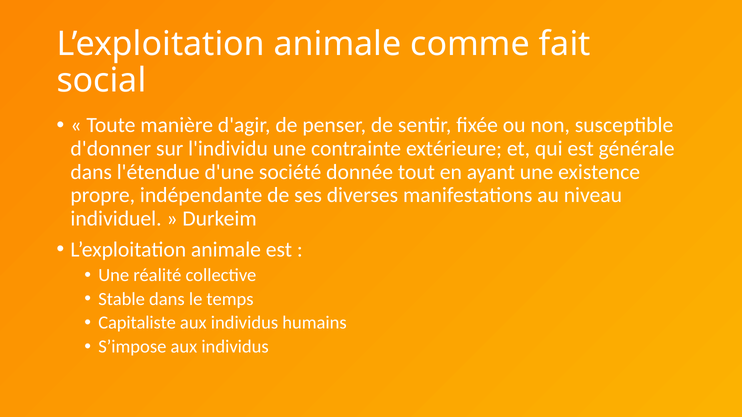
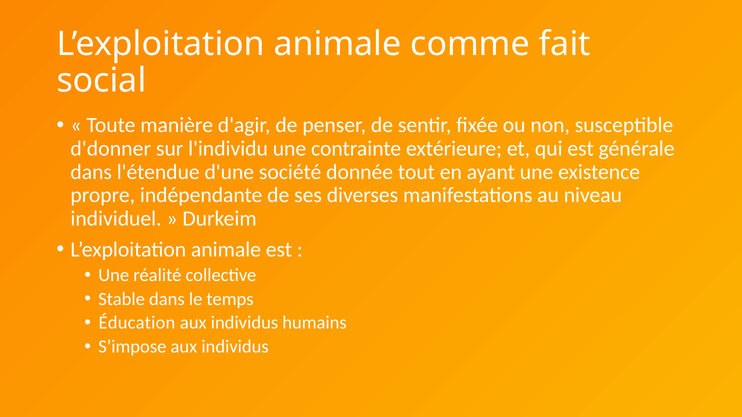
Capitaliste: Capitaliste -> Éducation (137, 323)
